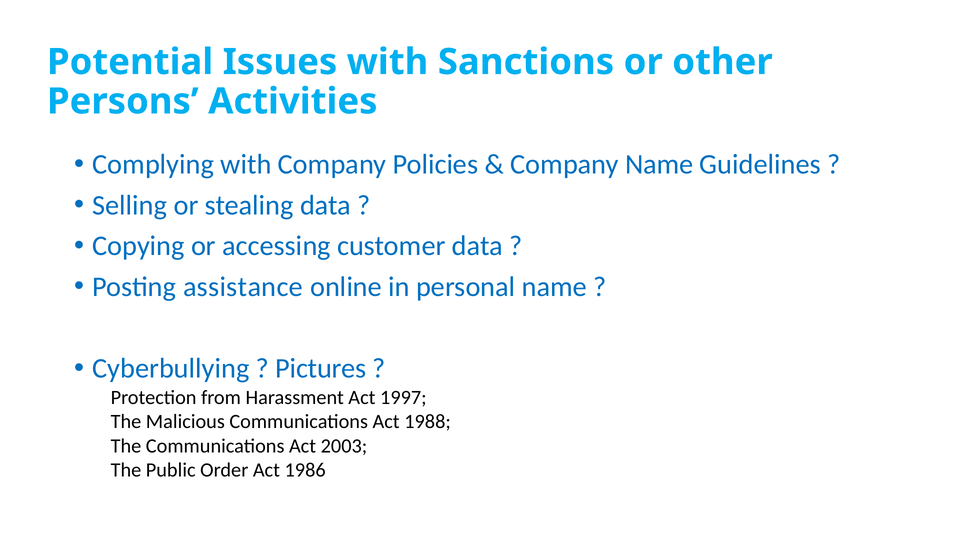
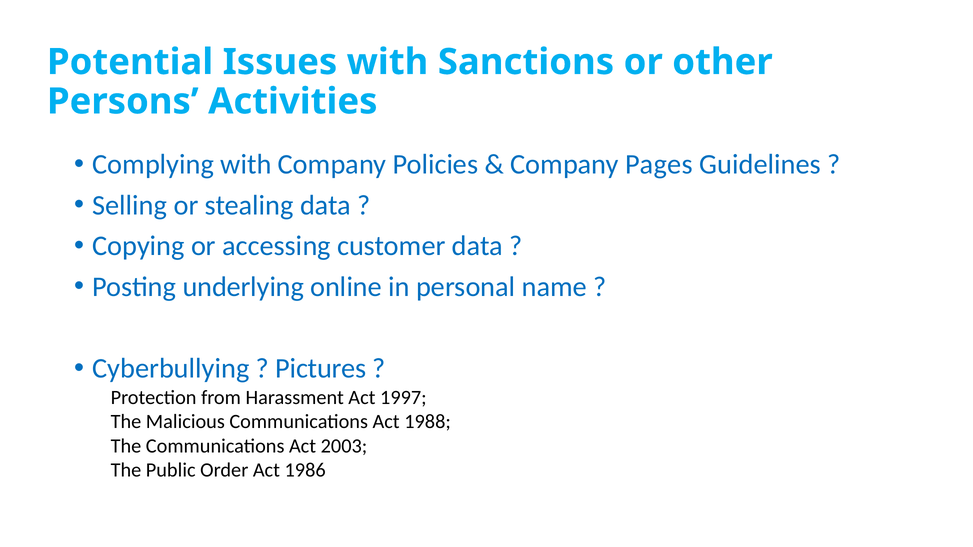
Company Name: Name -> Pages (659, 165)
assistance: assistance -> underlying (243, 287)
